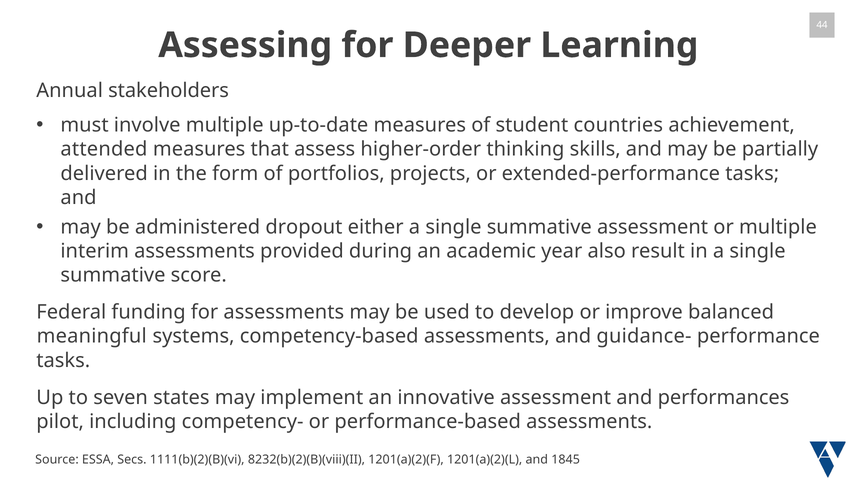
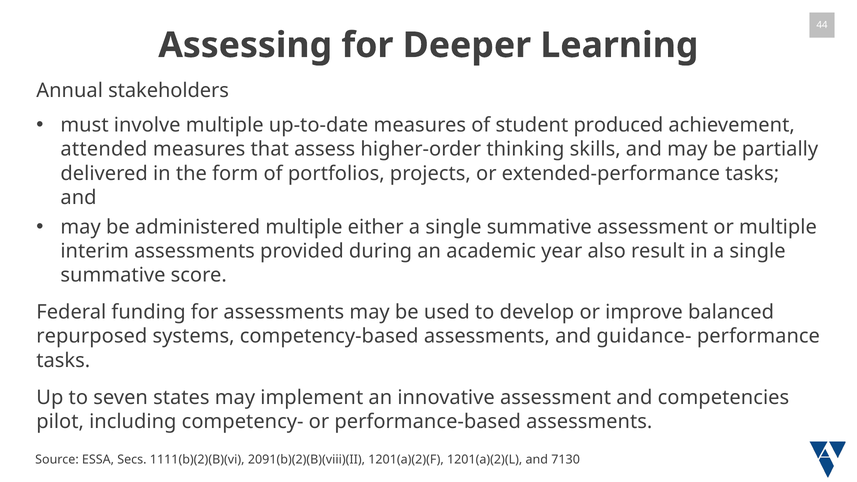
countries: countries -> produced (618, 125)
administered dropout: dropout -> multiple (304, 227)
meaningful: meaningful -> repurposed (92, 336)
performances: performances -> competencies (723, 397)
8232(b)(2)(B)(viii)(II: 8232(b)(2)(B)(viii)(II -> 2091(b)(2)(B)(viii)(II (306, 460)
1845: 1845 -> 7130 (566, 460)
